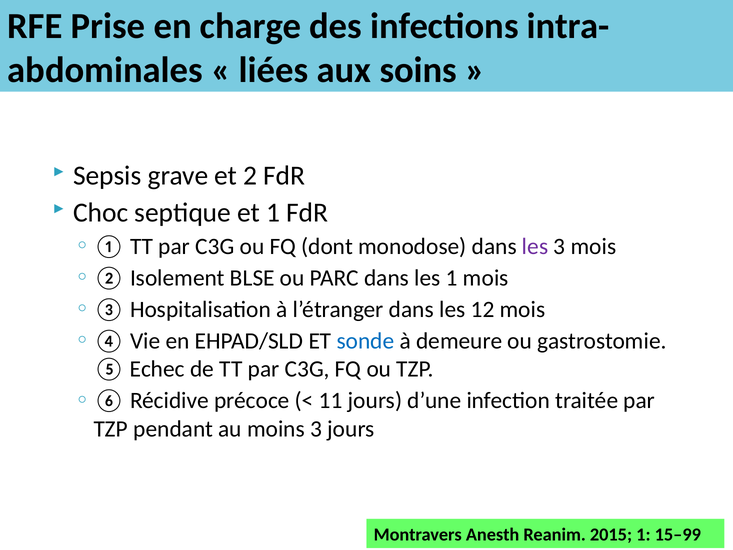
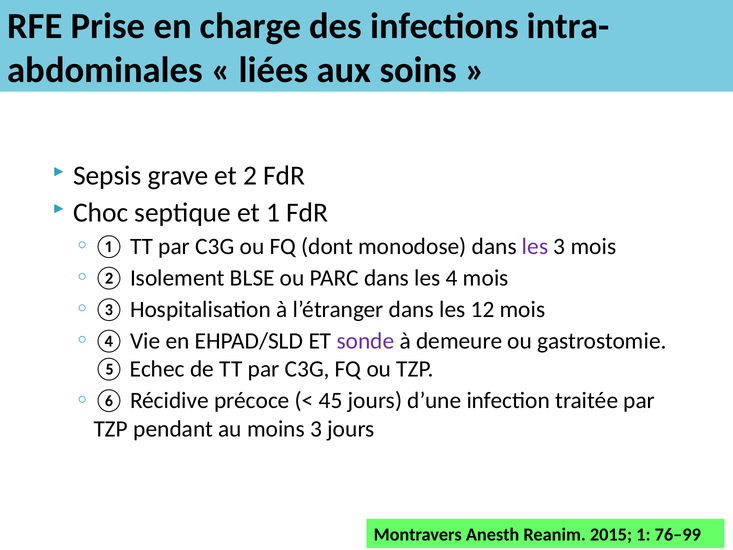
les 1: 1 -> 4 (452, 278)
sonde colour: blue -> purple (365, 341)
11: 11 -> 45 (331, 401)
15–99: 15–99 -> 76–99 (678, 534)
